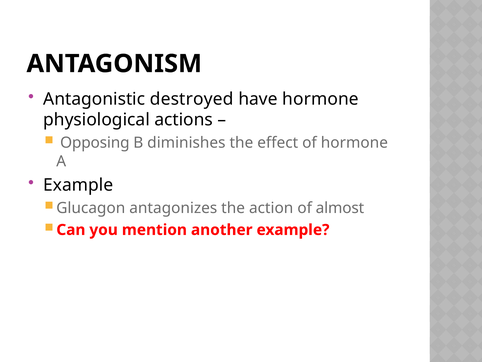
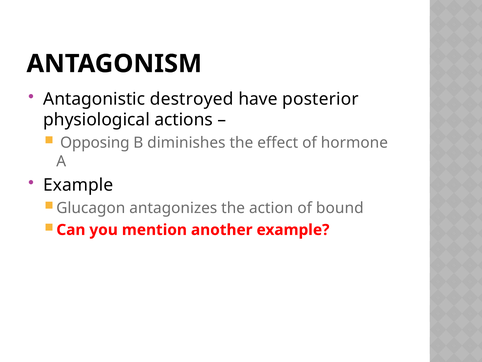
have hormone: hormone -> posterior (320, 99)
almost: almost -> bound (340, 208)
